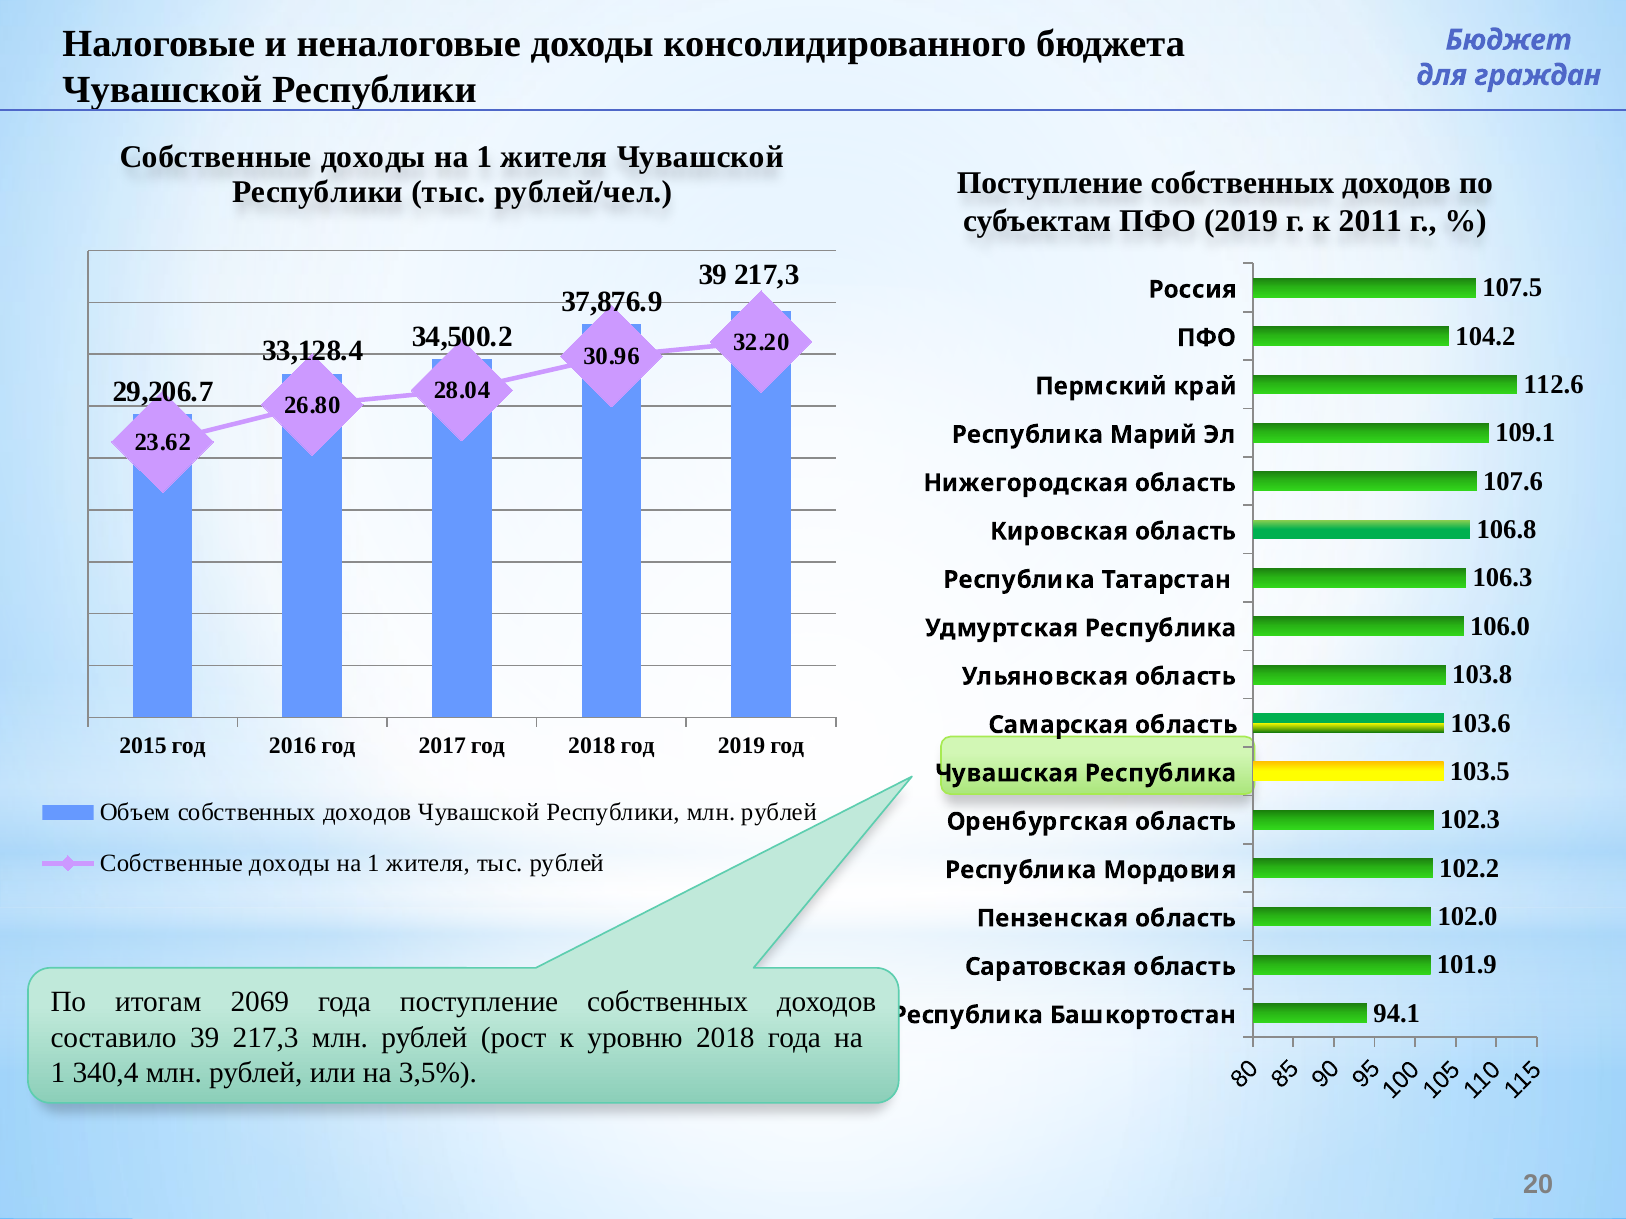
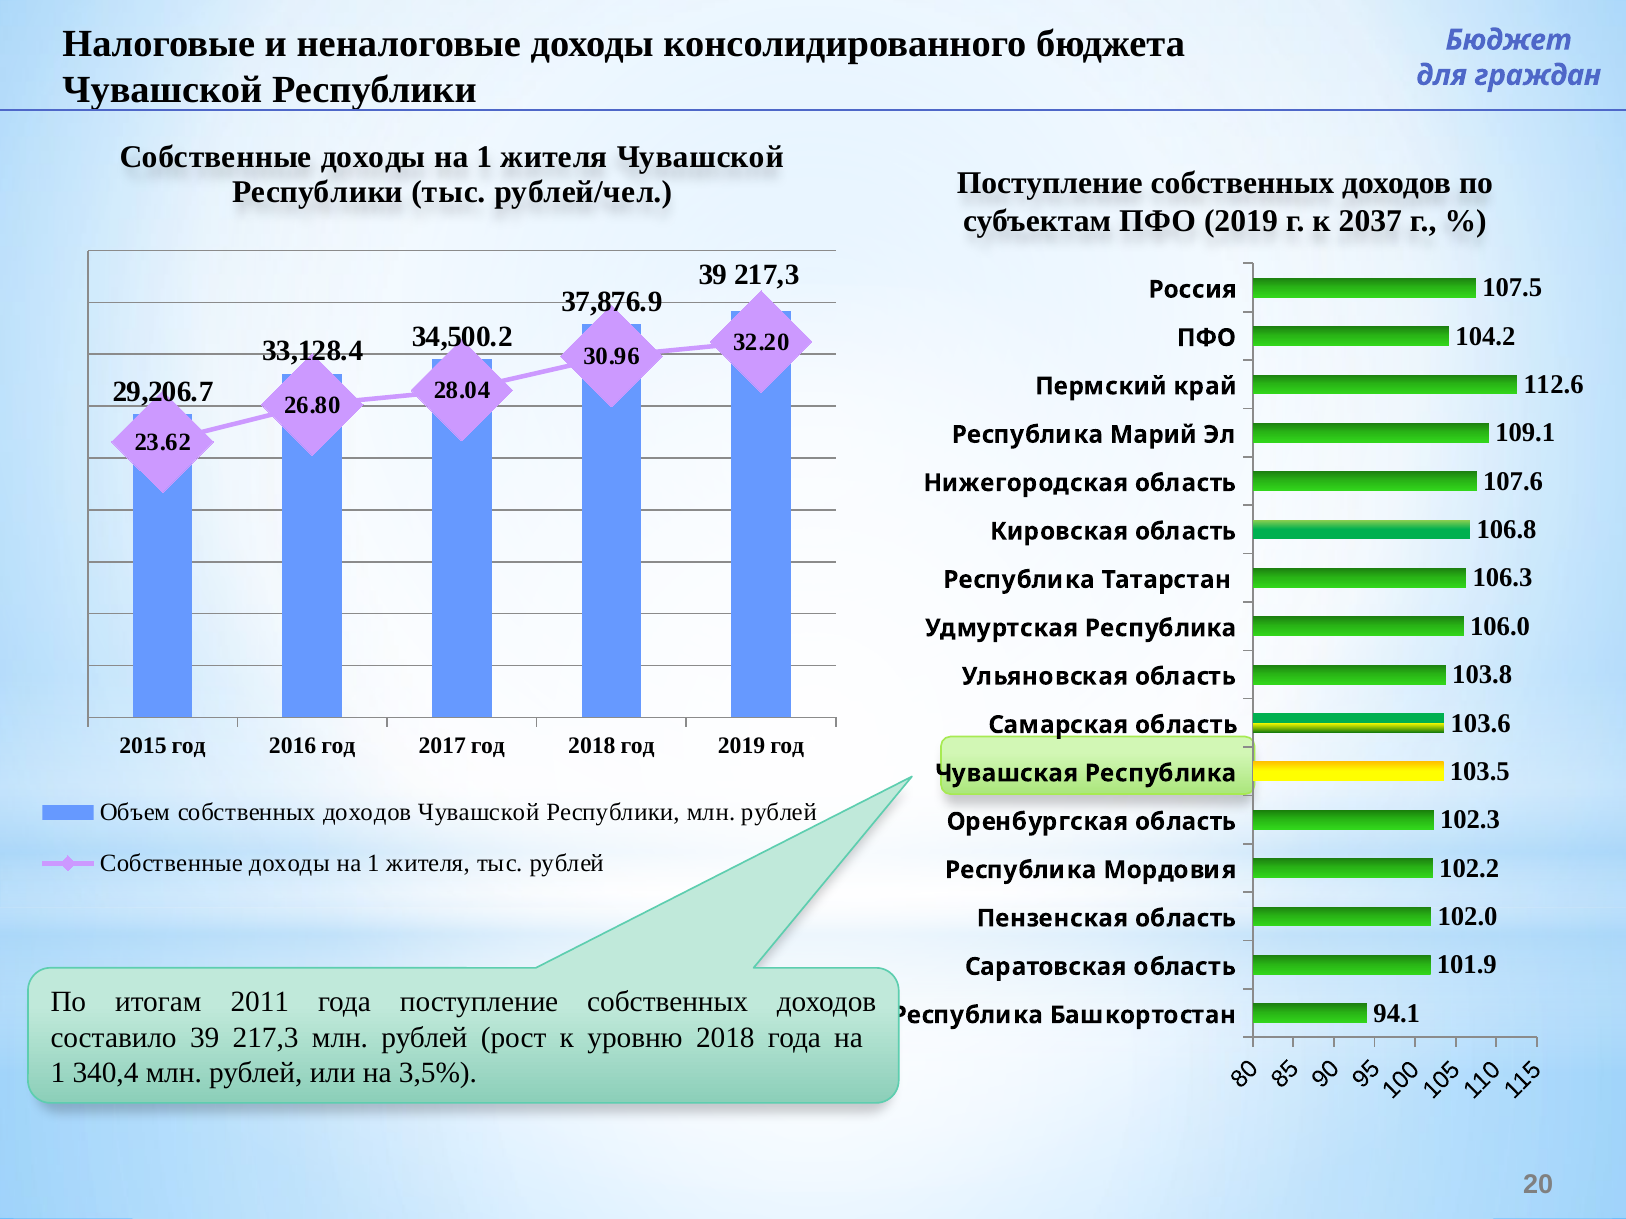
2011: 2011 -> 2037 (1370, 221)
2069: 2069 -> 2011 (260, 1003)
